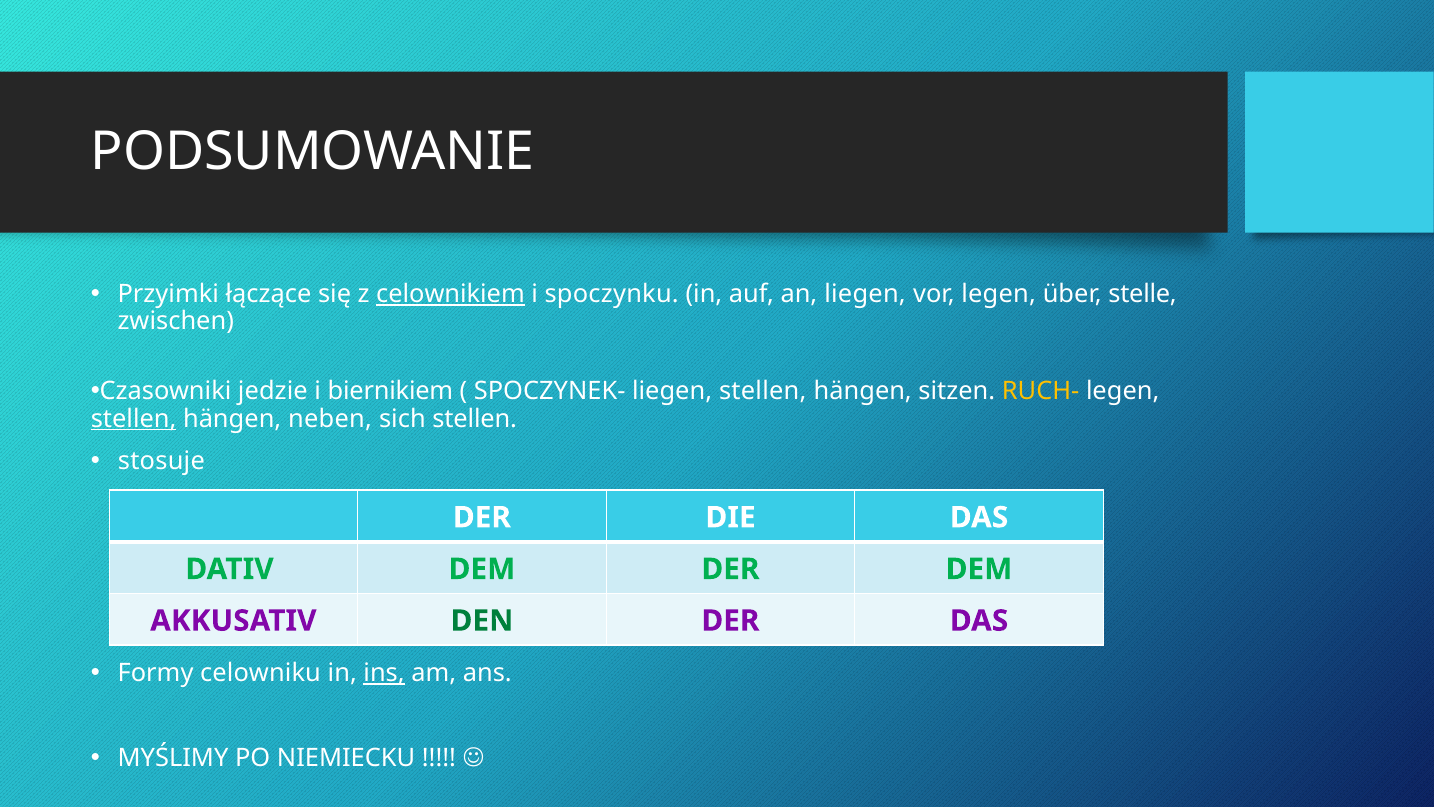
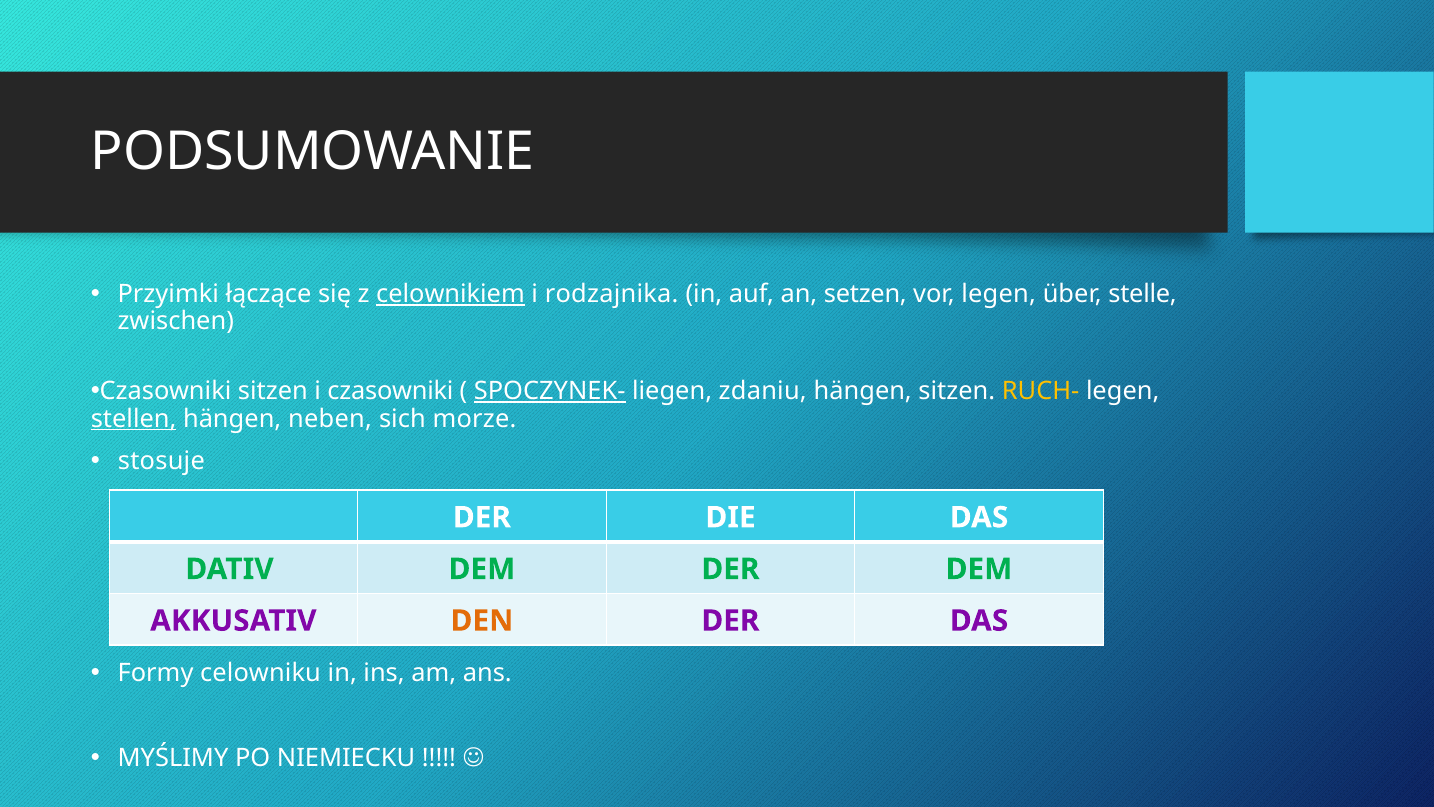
spoczynku: spoczynku -> rodzajnika (612, 294)
an liegen: liegen -> setzen (865, 294)
Czasowniki jedzie: jedzie -> sitzen (273, 391)
i biernikiem: biernikiem -> czasowniki (390, 391)
SPOCZYNEK- underline: none -> present (550, 391)
liegen stellen: stellen -> zdaniu (763, 391)
sich stellen: stellen -> morze (474, 418)
DEN colour: green -> orange (482, 621)
ins underline: present -> none (384, 673)
